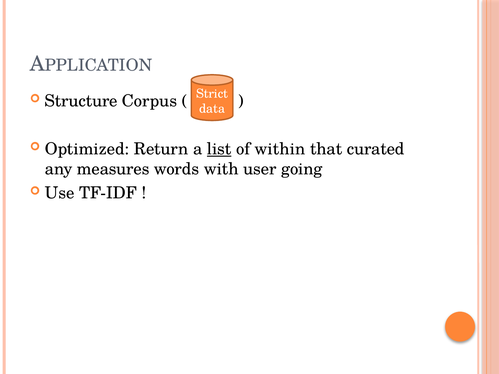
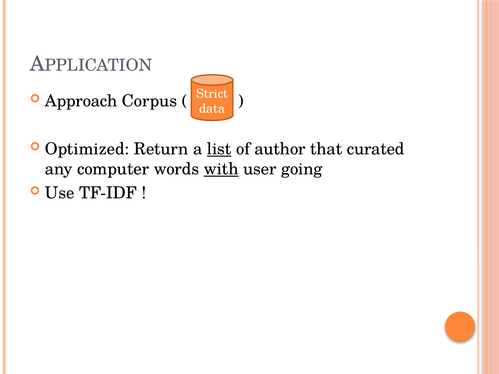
Structure: Structure -> Approach (81, 101)
within: within -> author (280, 149)
measures: measures -> computer (113, 169)
with underline: none -> present (221, 169)
